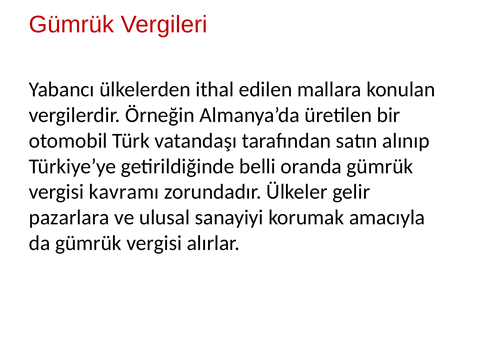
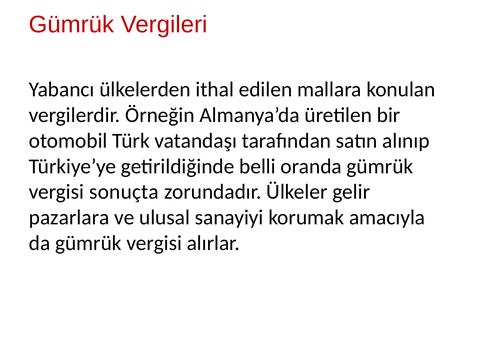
kavramı: kavramı -> sonuçta (124, 192)
